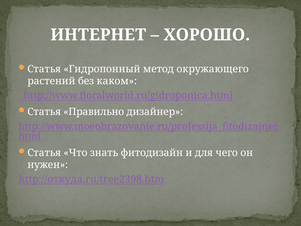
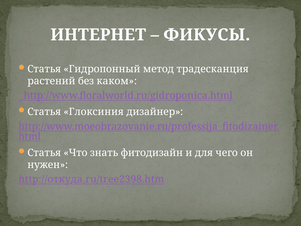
ХОРОШО: ХОРОШО -> ФИКУСЫ (207, 35)
окружающего: окружающего -> традесканция (213, 69)
Правильно: Правильно -> Глоксиния (94, 112)
